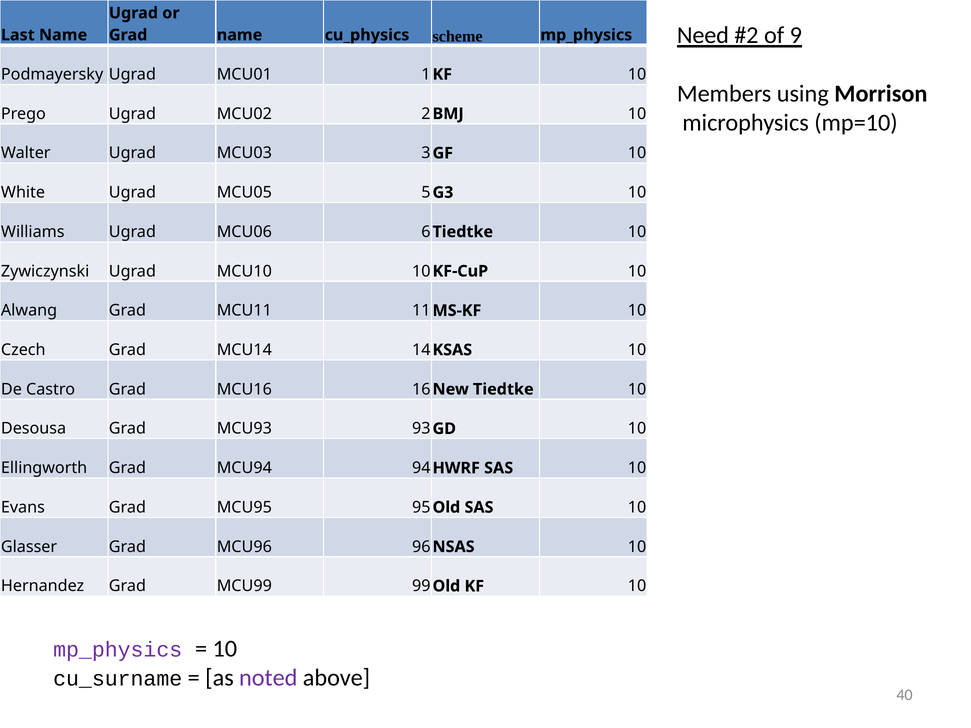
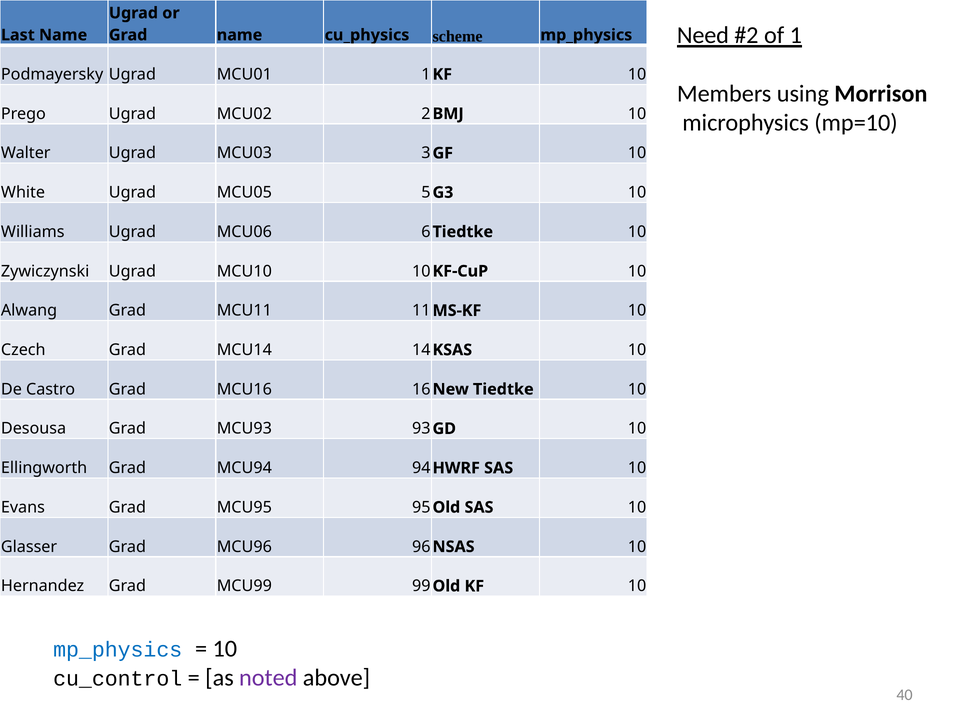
9: 9 -> 1 (796, 35)
mp_physics colour: purple -> blue (118, 650)
cu_surname: cu_surname -> cu_control (118, 679)
